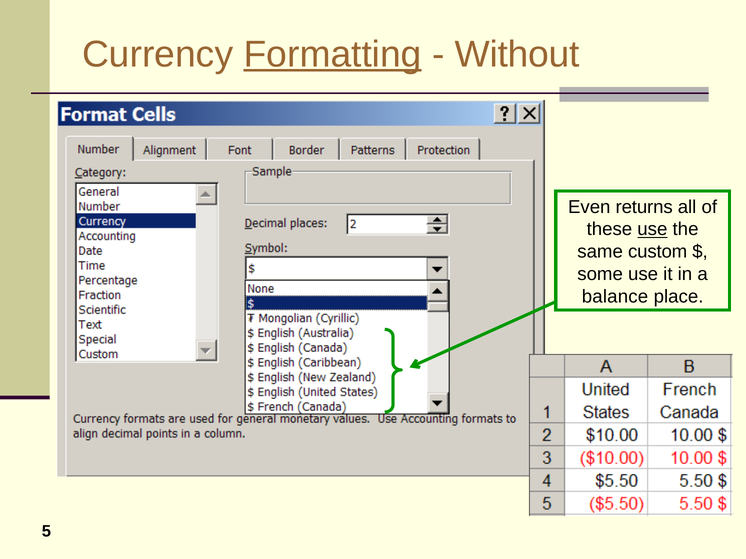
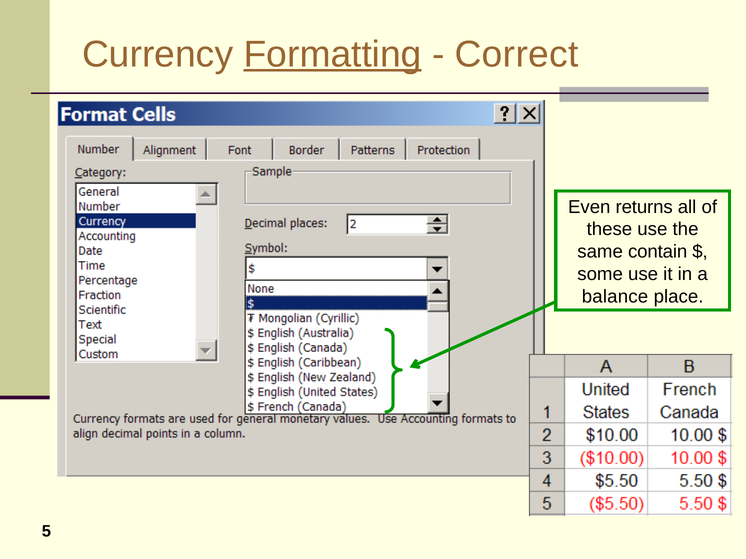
Without: Without -> Correct (517, 54)
use underline: present -> none (652, 230)
custom: custom -> contain (658, 252)
